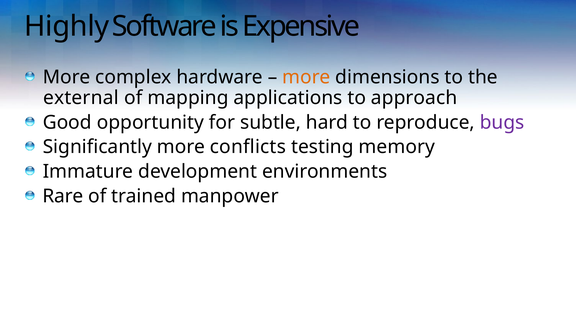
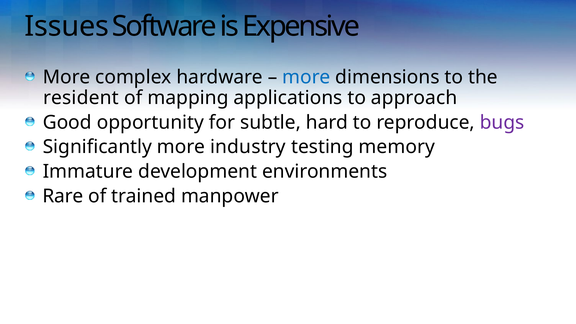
Highly: Highly -> Issues (67, 26)
more colour: orange -> blue (306, 77)
external: external -> resident (81, 98)
conflicts: conflicts -> industry (248, 147)
